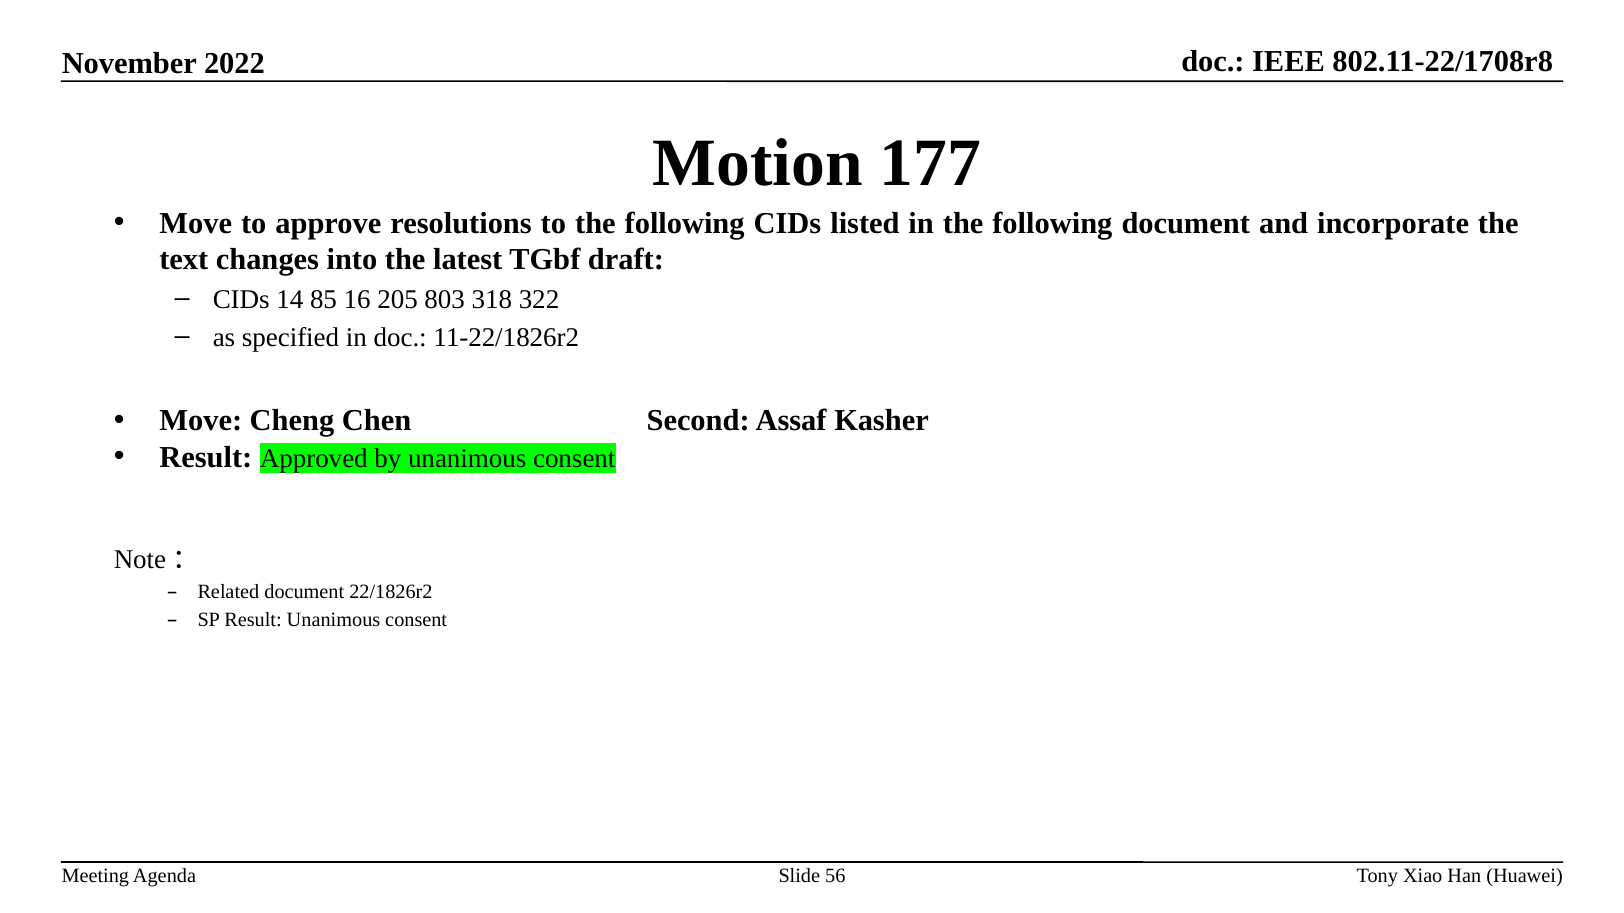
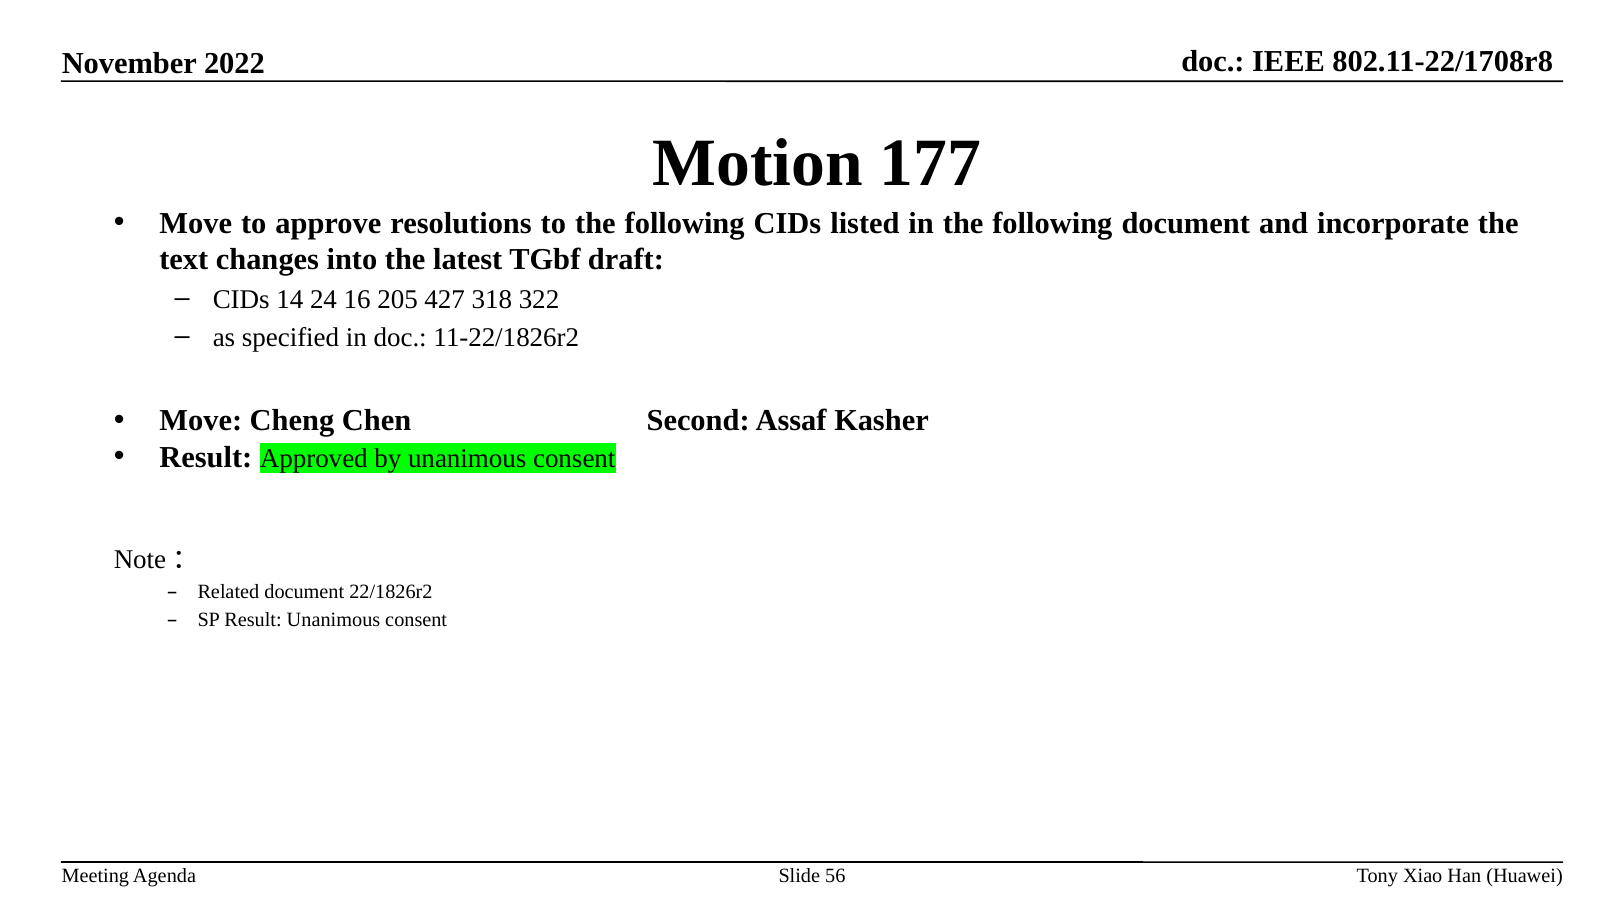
85: 85 -> 24 (324, 300)
803: 803 -> 427 (445, 300)
